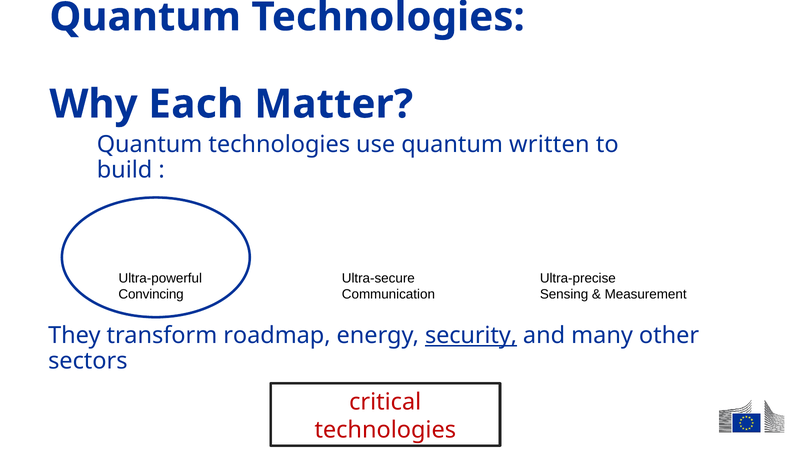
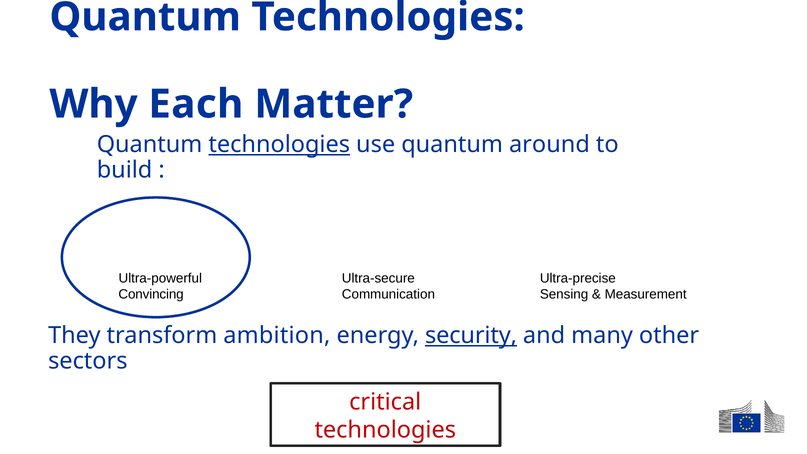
technologies underline: none -> present (279, 144)
written: written -> around (549, 144)
roadmap: roadmap -> ambition (277, 335)
